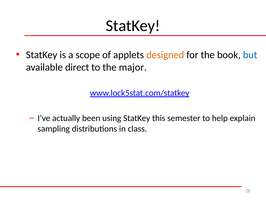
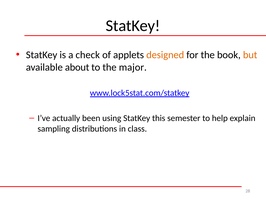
scope: scope -> check (88, 55)
but colour: blue -> orange (250, 55)
direct: direct -> about (77, 67)
